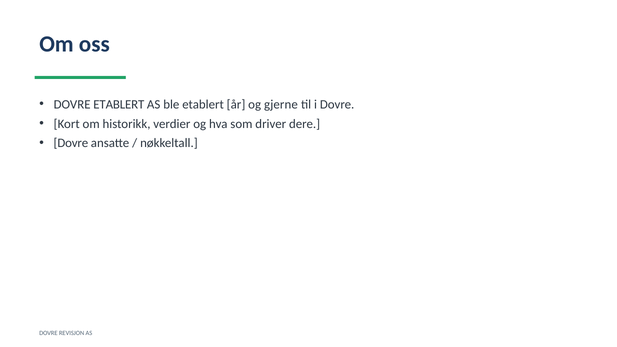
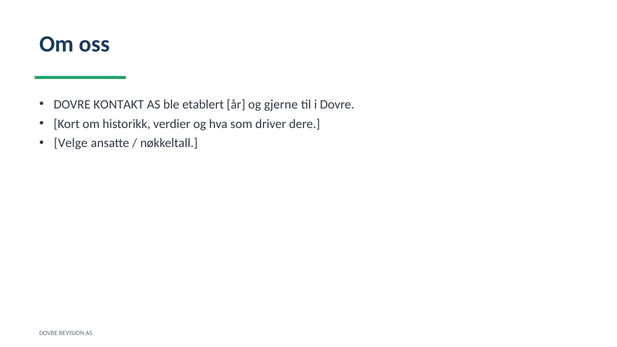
DOVRE ETABLERT: ETABLERT -> KONTAKT (119, 105)
Dovre: Dovre -> Velge (71, 143)
